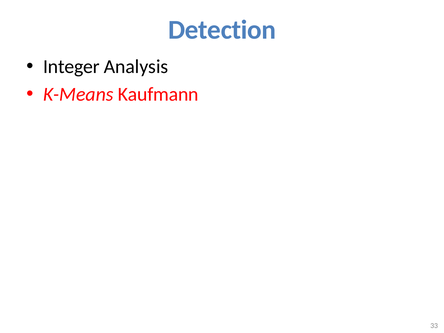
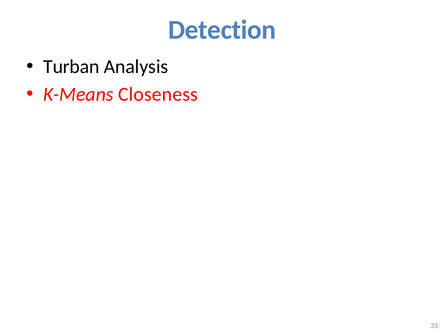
Integer: Integer -> Turban (71, 67)
Kaufmann: Kaufmann -> Closeness (158, 94)
